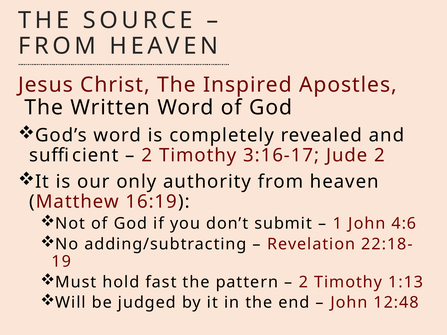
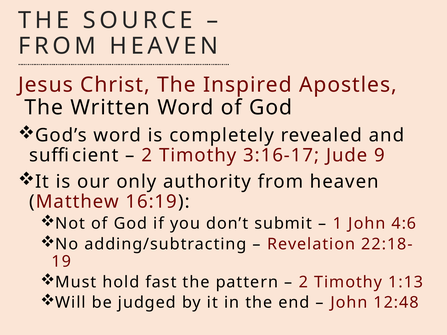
Jude 2: 2 -> 9 (380, 155)
